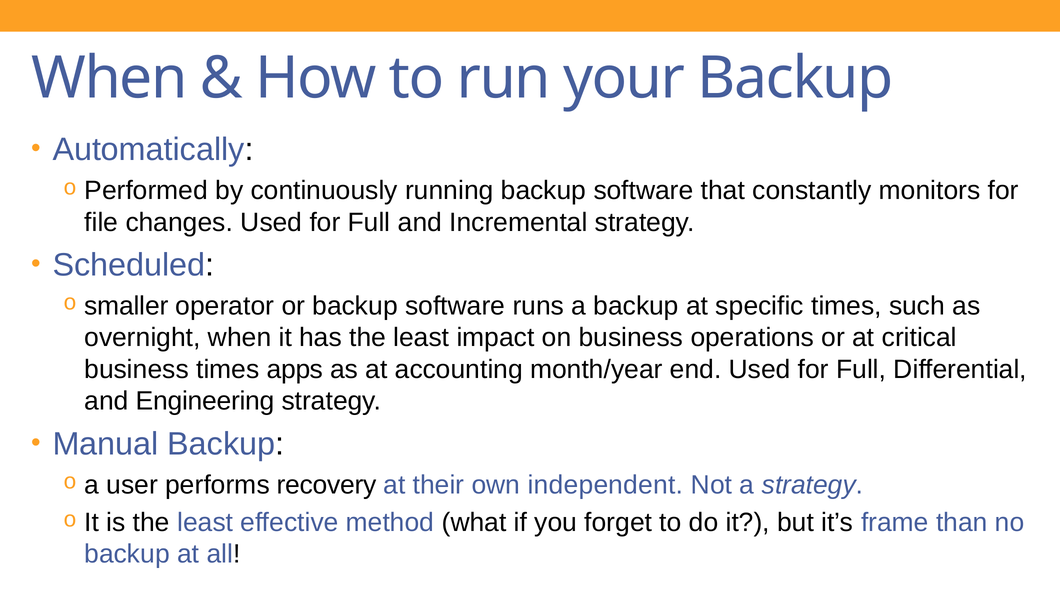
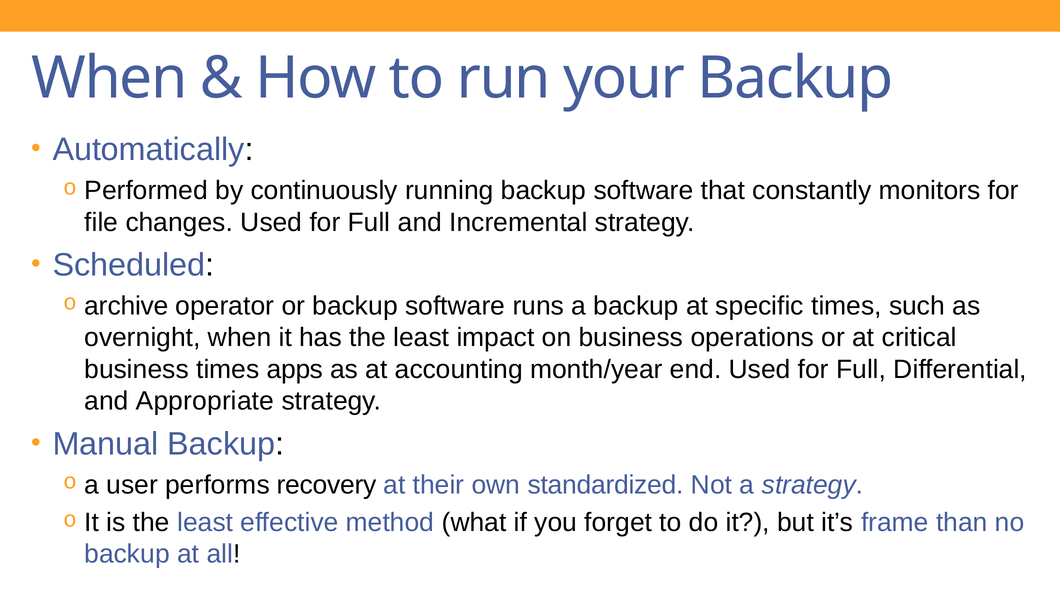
smaller: smaller -> archive (126, 306)
Engineering: Engineering -> Appropriate (205, 401)
independent: independent -> standardized (606, 485)
